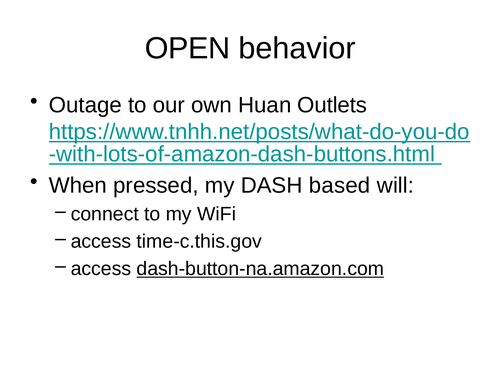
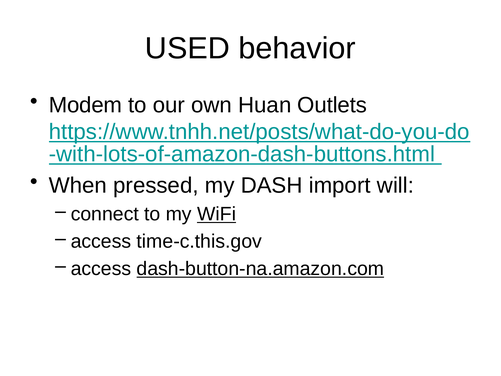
OPEN: OPEN -> USED (187, 48)
Outage: Outage -> Modem (85, 105)
based: based -> import (340, 185)
WiFi underline: none -> present (217, 214)
